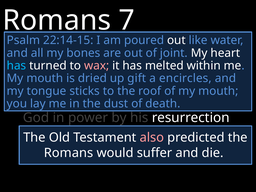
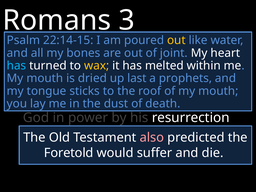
7: 7 -> 3 (127, 20)
out colour: white -> yellow (176, 40)
wax colour: pink -> yellow (97, 66)
gift: gift -> last (137, 78)
a encircles: encircles -> prophets (185, 78)
Romans: Romans -> Foretold (69, 153)
